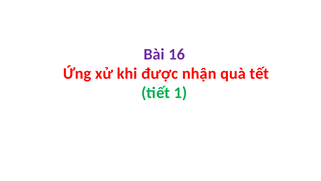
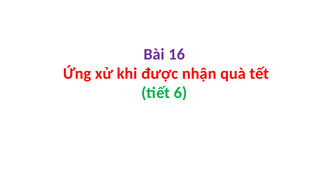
1: 1 -> 6 (181, 93)
